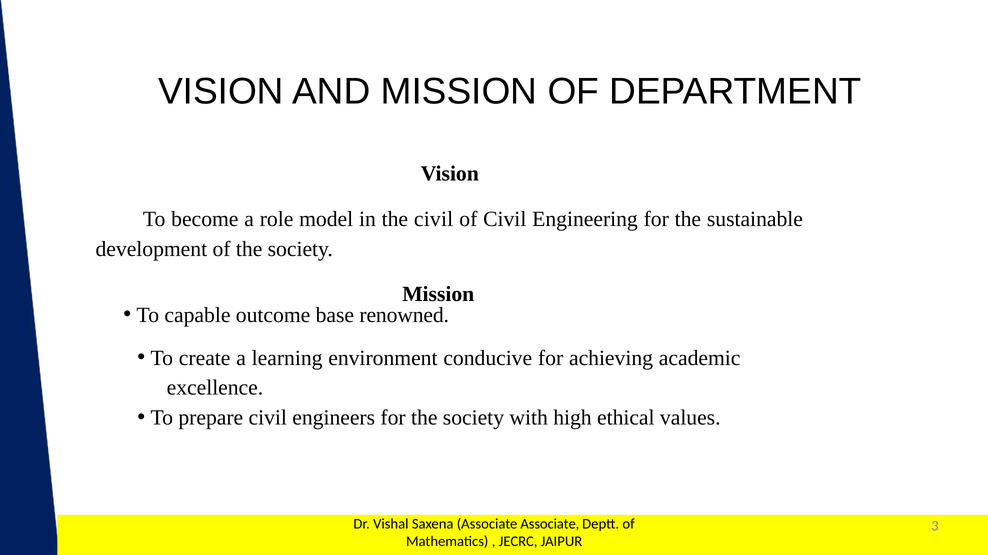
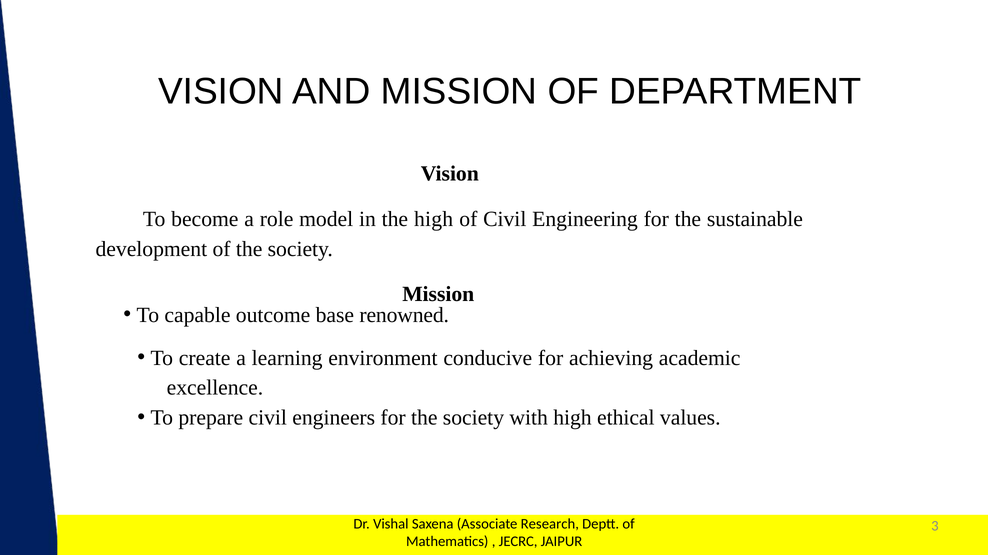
the civil: civil -> high (434, 220)
Associate Associate: Associate -> Research (550, 524)
